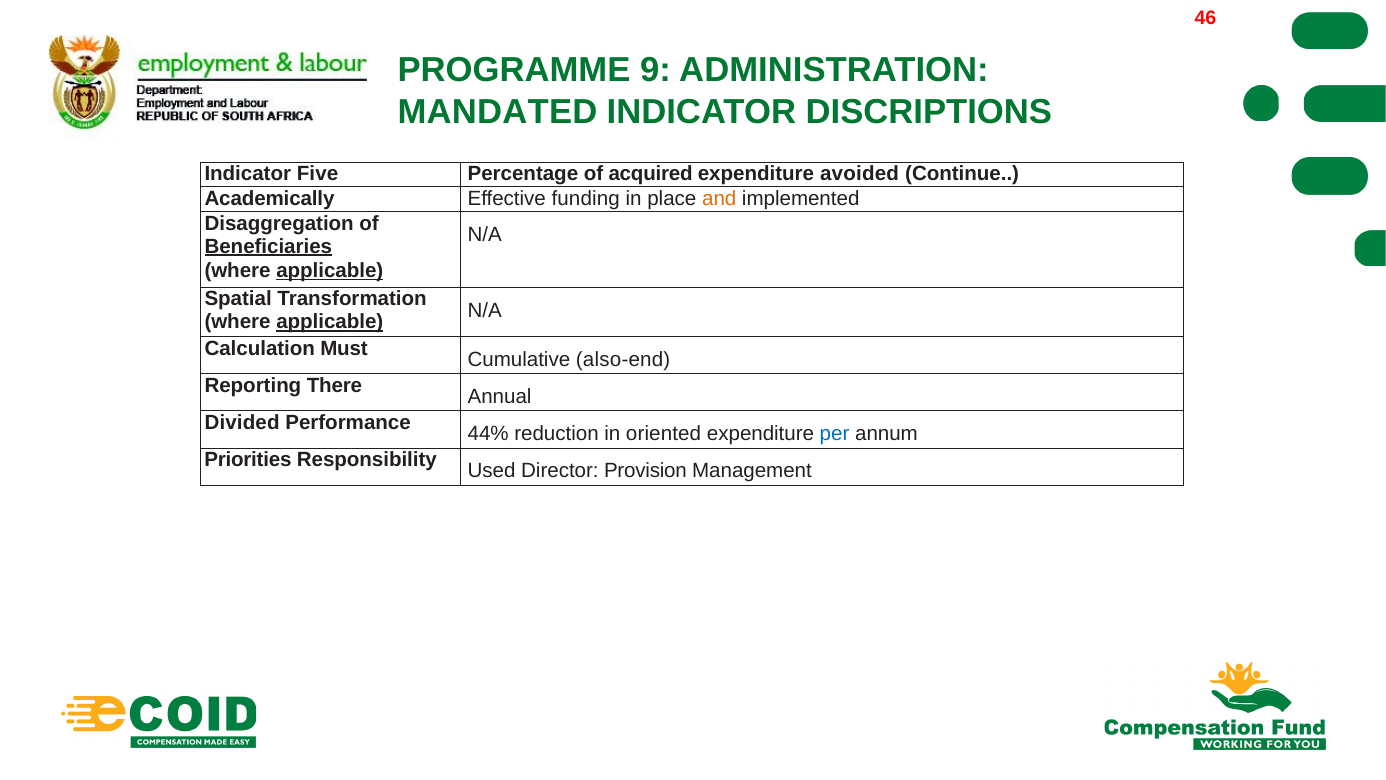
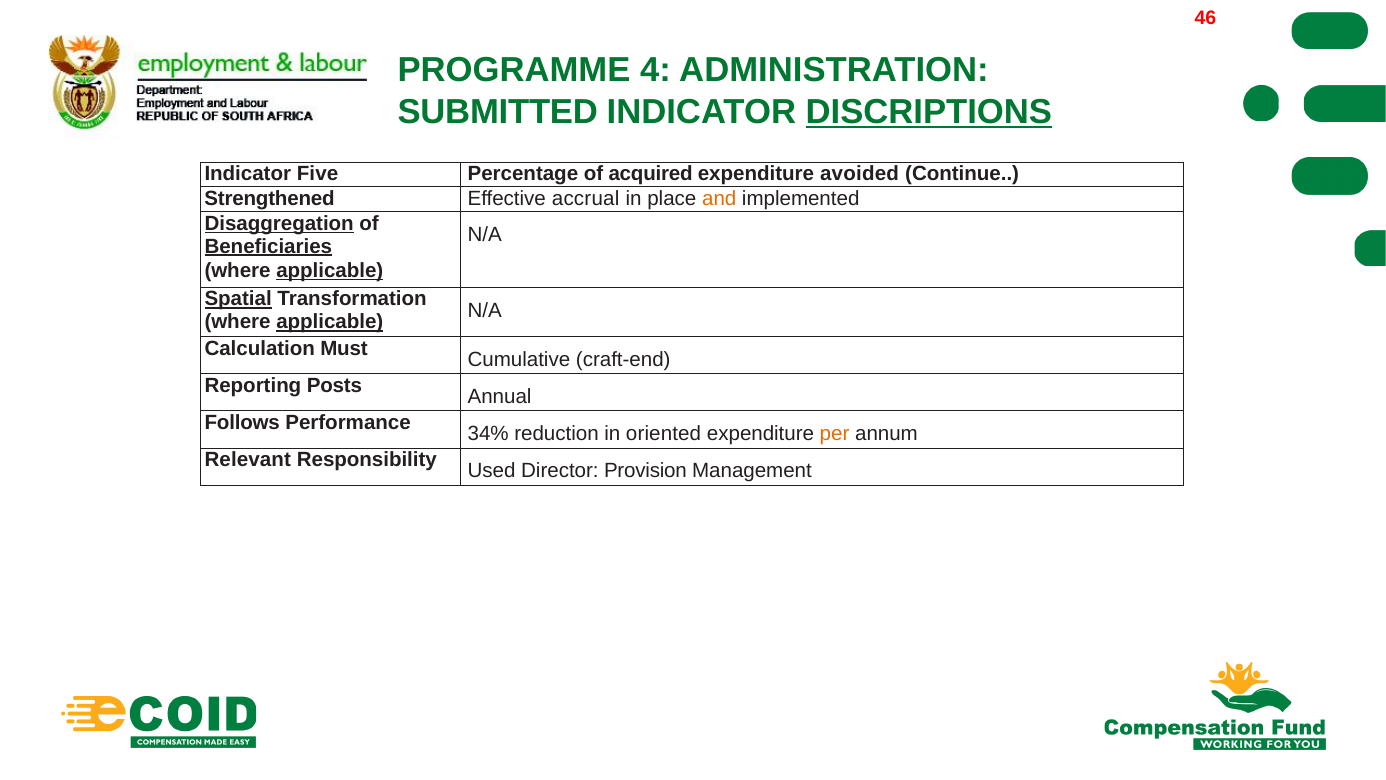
9: 9 -> 4 (656, 70)
MANDATED: MANDATED -> SUBMITTED (498, 112)
DISCRIPTIONS underline: none -> present (929, 112)
Academically: Academically -> Strengthened (270, 199)
funding: funding -> accrual (586, 199)
Disaggregation underline: none -> present (279, 223)
Spatial underline: none -> present (238, 299)
also-end: also-end -> craft-end (623, 360)
There: There -> Posts (334, 385)
Divided: Divided -> Follows (242, 422)
44%: 44% -> 34% (488, 434)
per colour: blue -> orange (835, 434)
Priorities: Priorities -> Relevant (248, 460)
